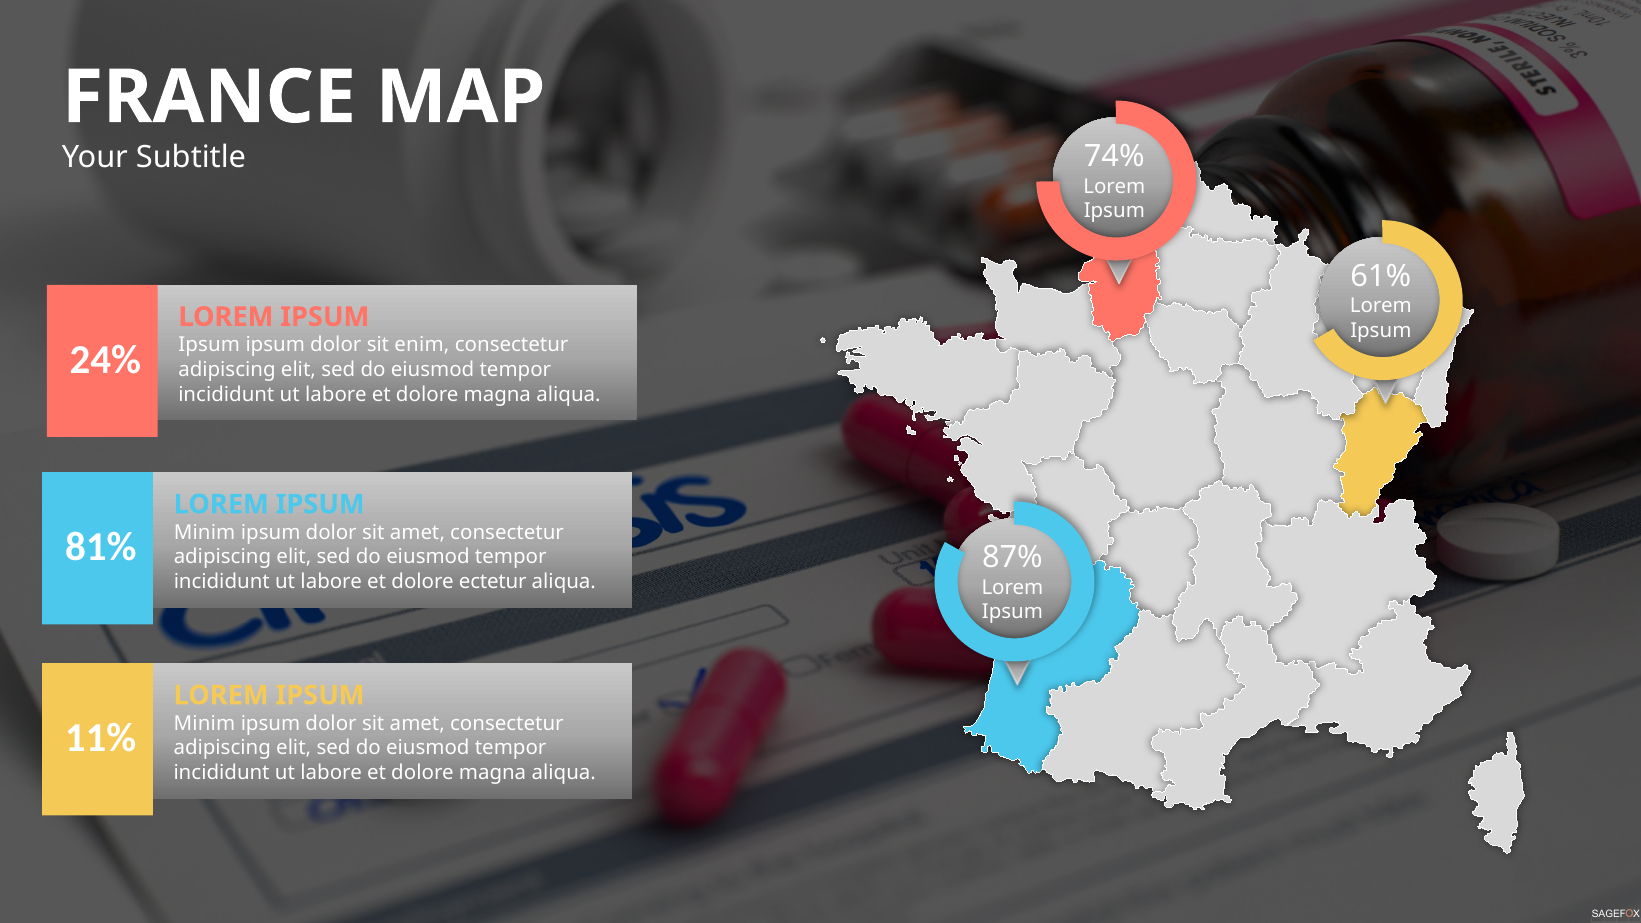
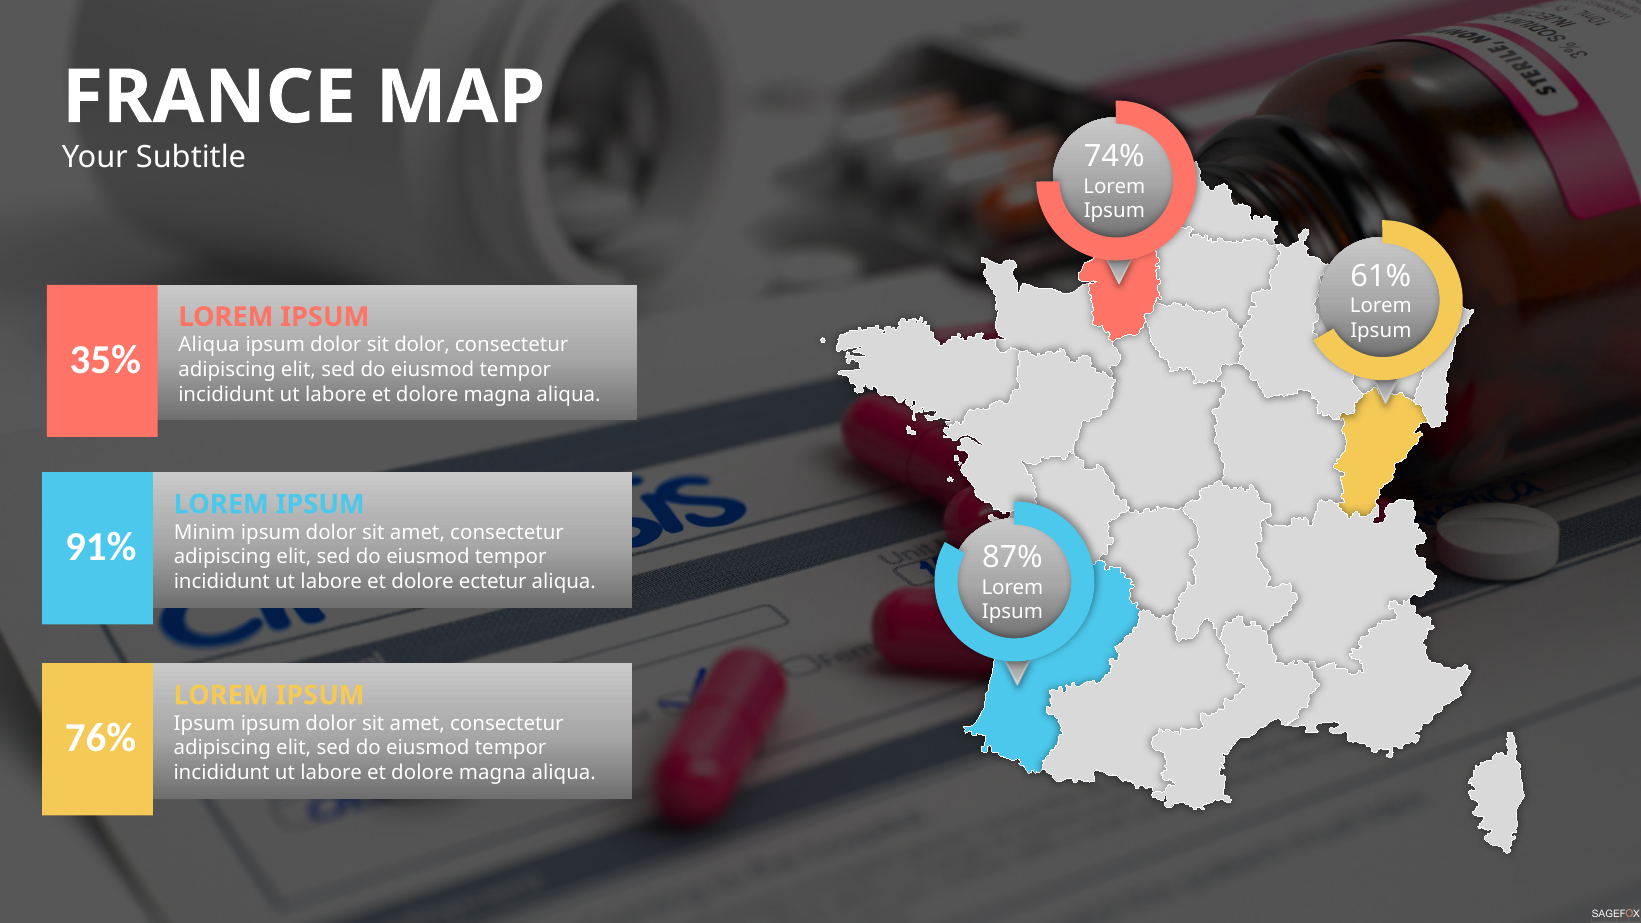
Ipsum: Ipsum -> Aliqua (209, 345)
sit enim: enim -> dolor (422, 345)
24%: 24% -> 35% (105, 360)
81%: 81% -> 91% (101, 547)
Minim: Minim -> Ipsum (204, 724)
11%: 11% -> 76% (101, 738)
